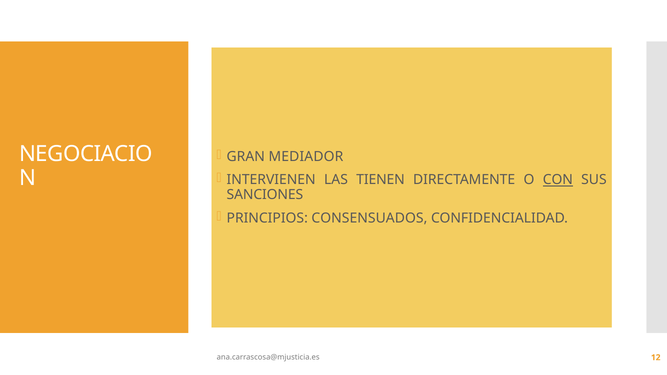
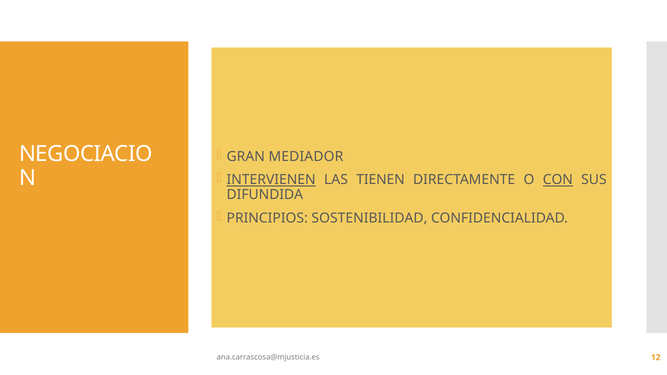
INTERVIENEN underline: none -> present (271, 180)
SANCIONES: SANCIONES -> DIFUNDIDA (265, 195)
CONSENSUADOS: CONSENSUADOS -> SOSTENIBILIDAD (369, 218)
